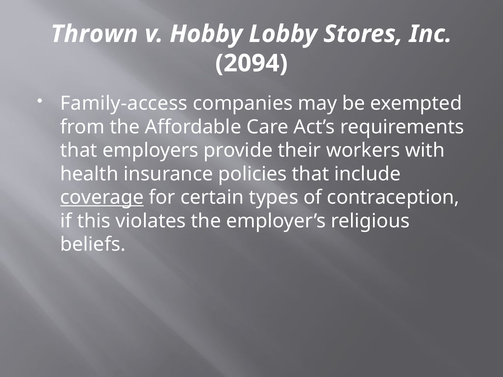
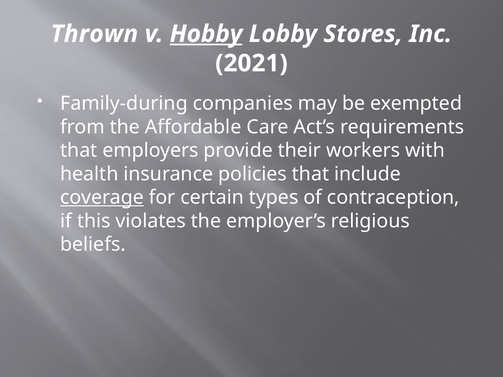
Hobby underline: none -> present (206, 34)
2094: 2094 -> 2021 (251, 63)
Family-access: Family-access -> Family-during (124, 104)
